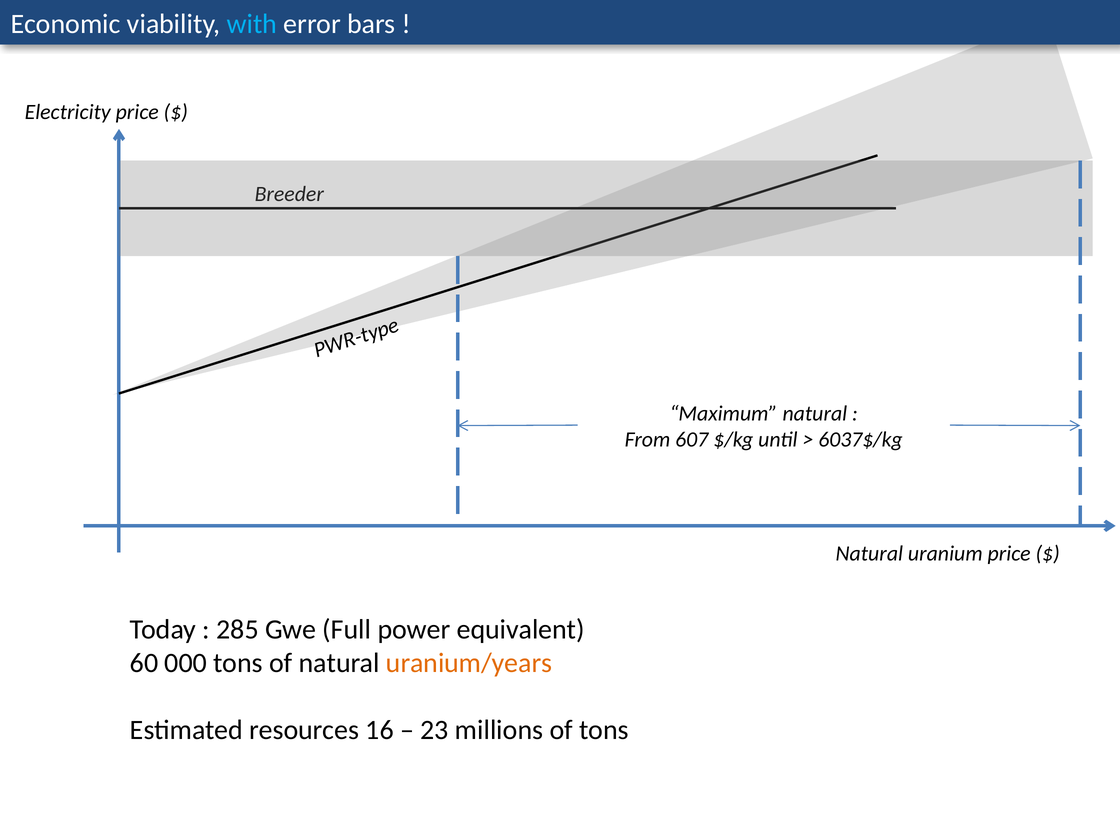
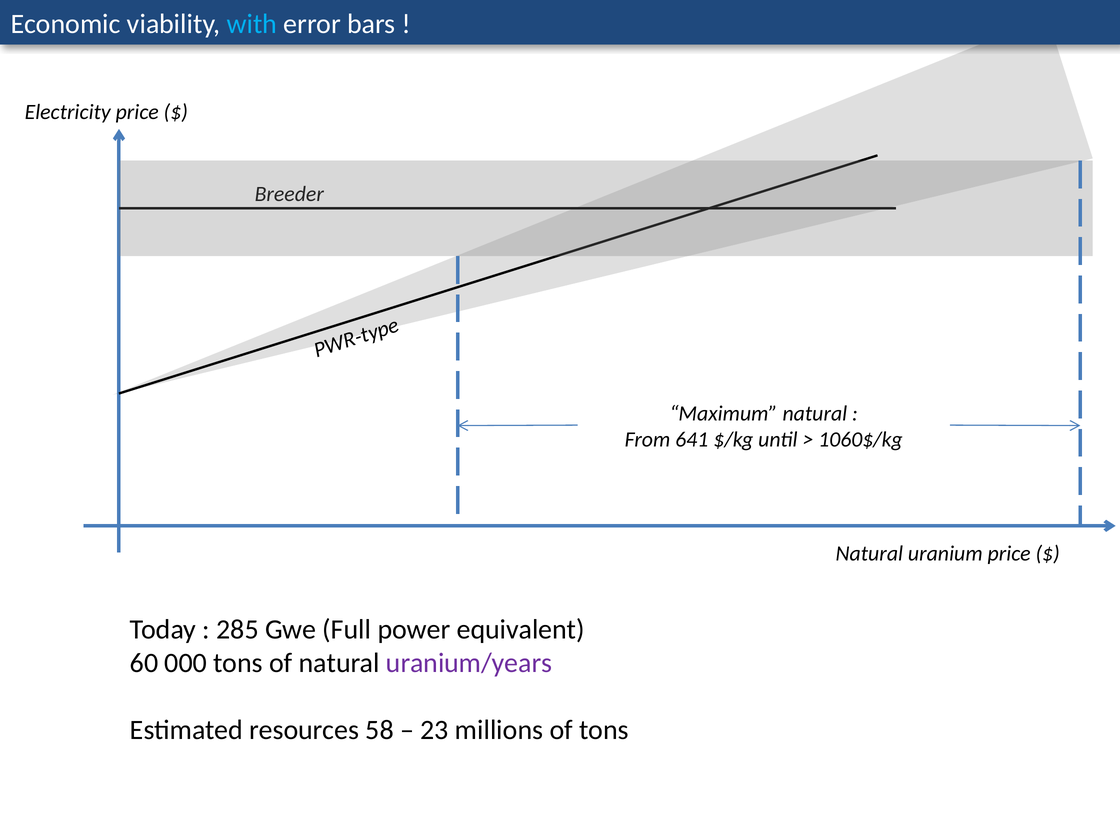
607: 607 -> 641 (692, 440)
6037$/kg: 6037$/kg -> 1060$/kg (860, 440)
uranium/years colour: orange -> purple (469, 663)
16: 16 -> 58 (380, 730)
